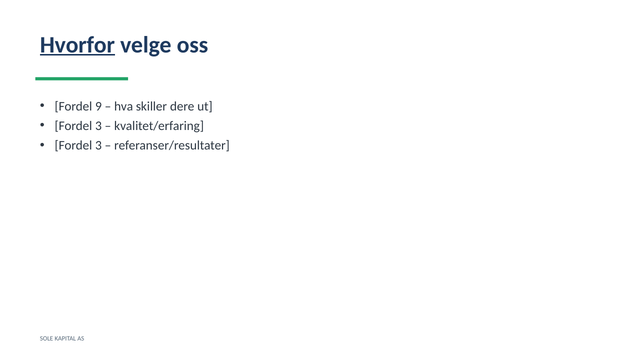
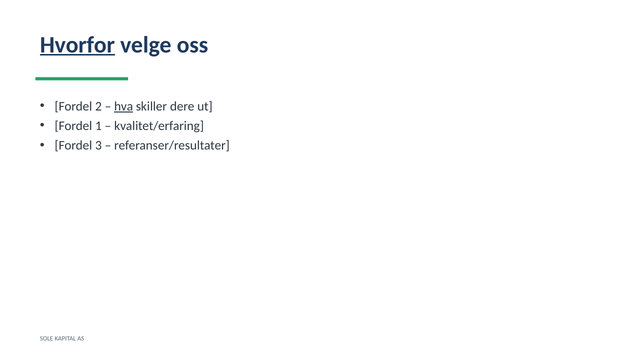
9: 9 -> 2 (98, 106)
hva underline: none -> present (124, 106)
3: 3 -> 1 (98, 126)
